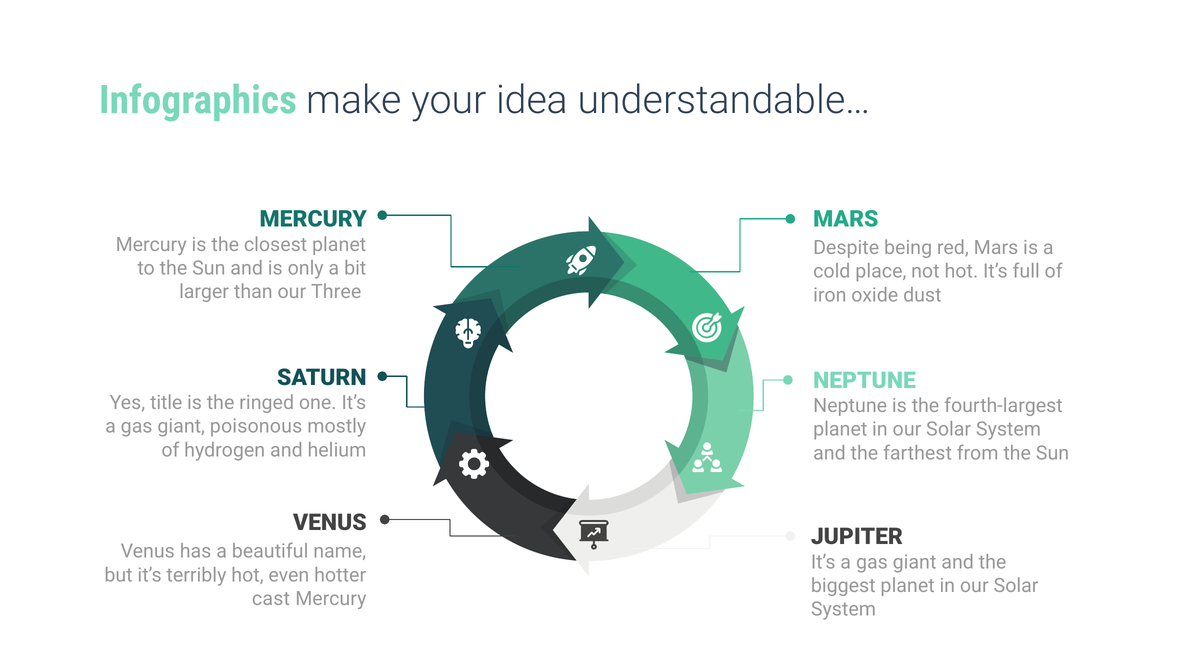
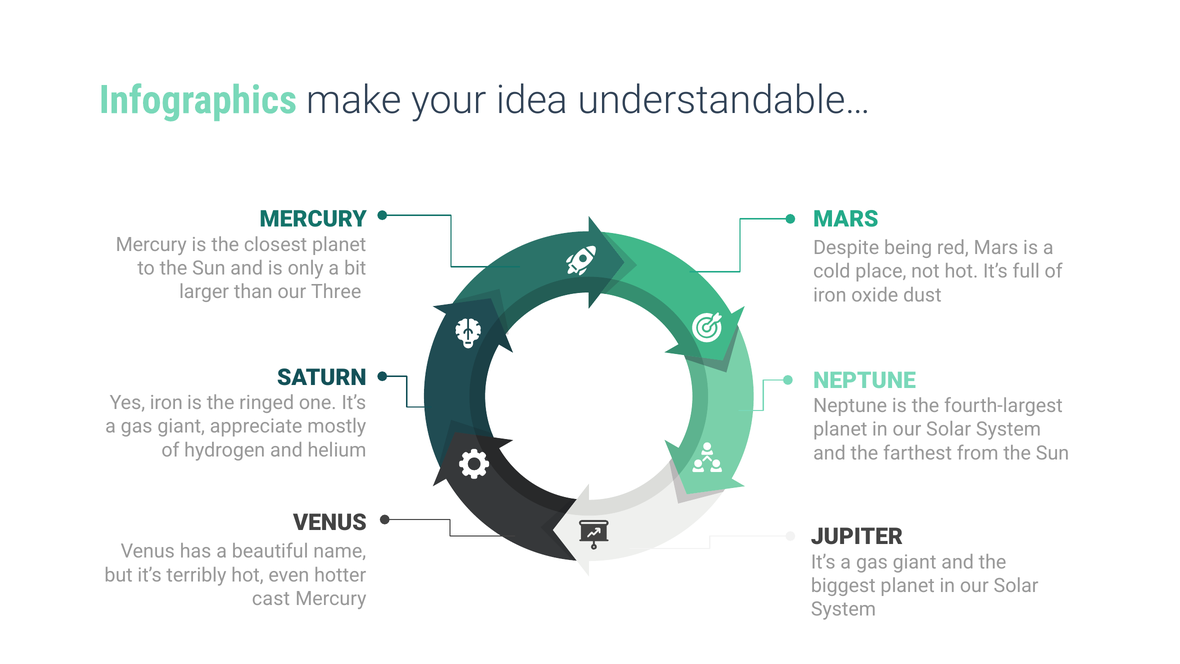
Yes title: title -> iron (166, 403)
poisonous: poisonous -> appreciate (256, 426)
